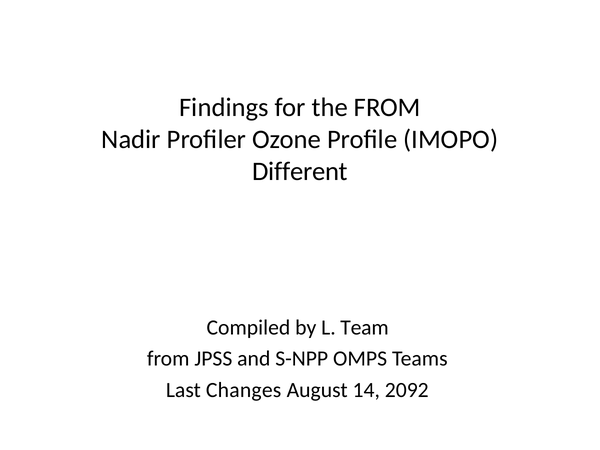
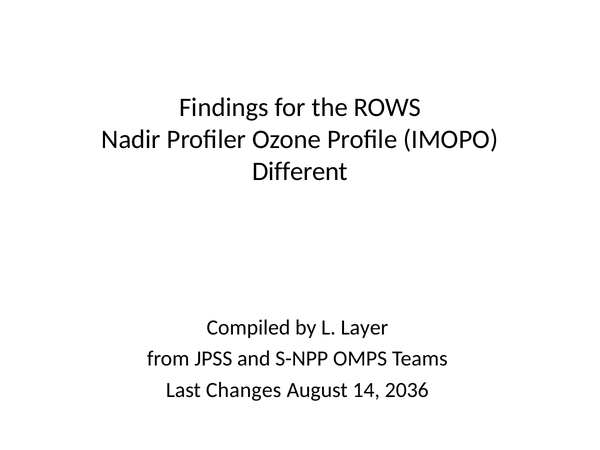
the FROM: FROM -> ROWS (387, 107)
Team: Team -> Layer (364, 328)
2092: 2092 -> 2036 (407, 390)
